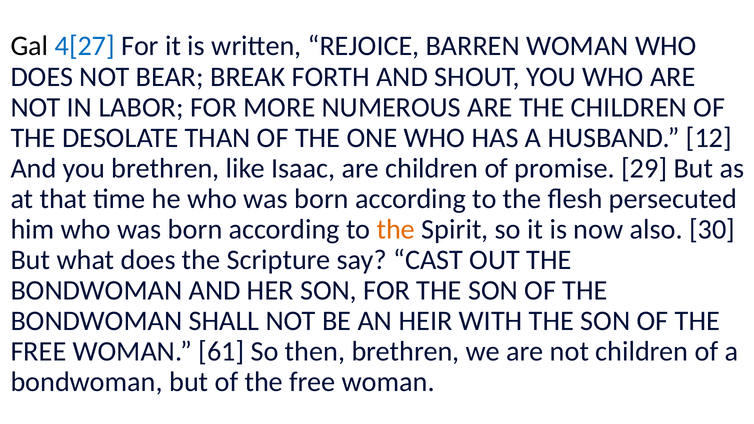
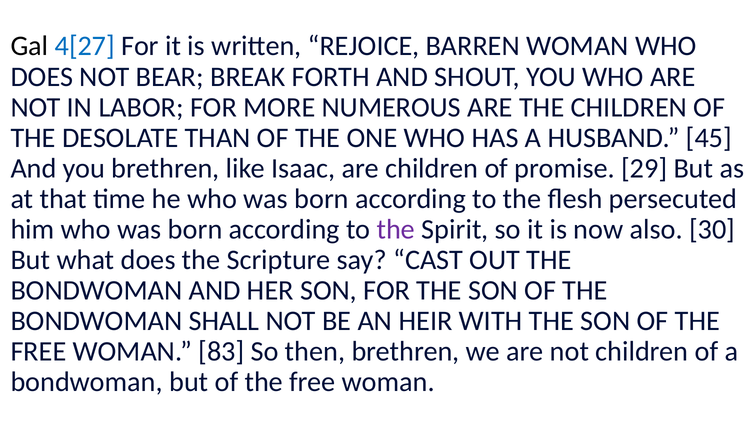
12: 12 -> 45 (709, 138)
the colour: orange -> purple (396, 229)
61: 61 -> 83 (221, 352)
